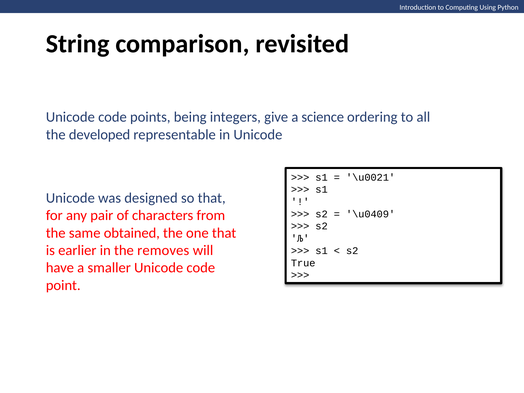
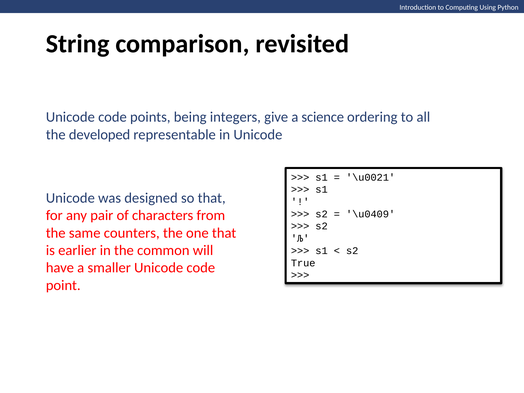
obtained: obtained -> counters (132, 233)
removes: removes -> common (163, 250)
